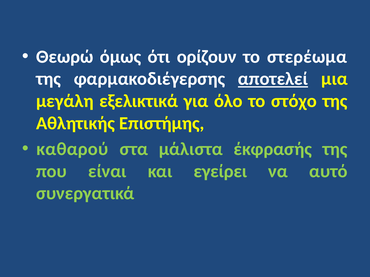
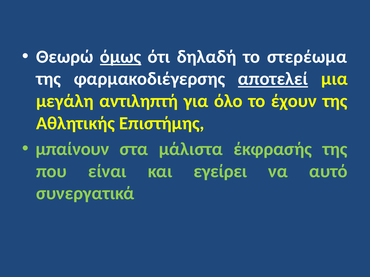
όμως underline: none -> present (121, 57)
ορίζουν: ορίζουν -> δηλαδή (207, 57)
εξελικτικά: εξελικτικά -> αντιληπτή (139, 101)
στόχο: στόχο -> έχουν (294, 101)
καθαρού: καθαρού -> μπαίνουν (73, 149)
